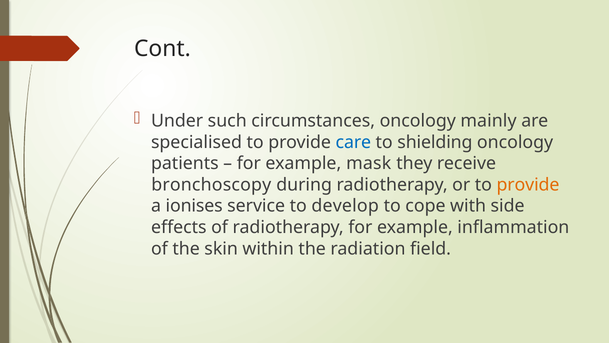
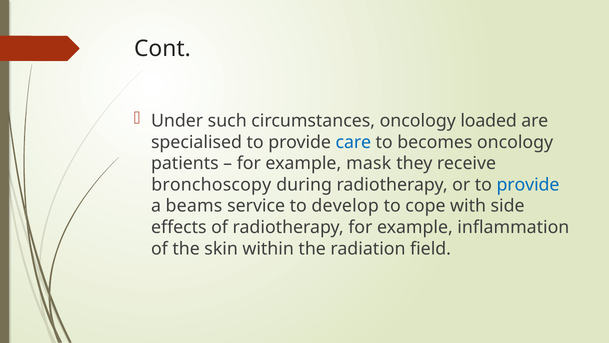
mainly: mainly -> loaded (489, 121)
shielding: shielding -> becomes (435, 142)
provide colour: orange -> blue (528, 185)
ionises: ionises -> beams (194, 206)
